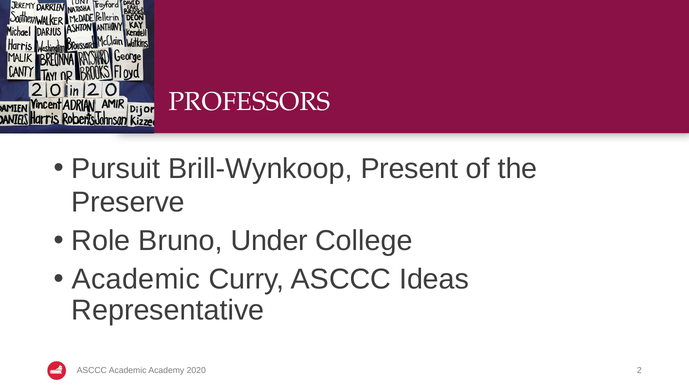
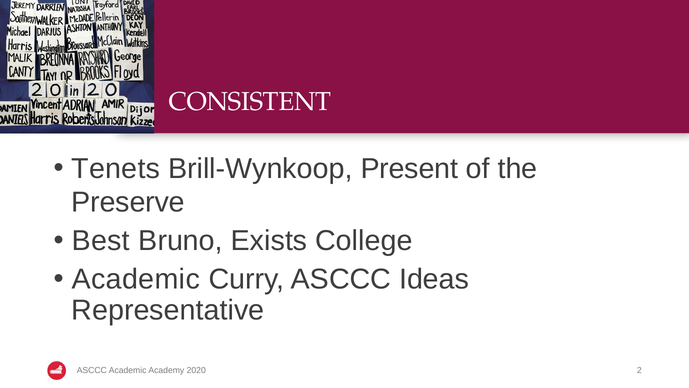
PROFESSORS: PROFESSORS -> CONSISTENT (250, 101)
Pursuit: Pursuit -> Tenets (116, 168)
Role: Role -> Best (101, 241)
Under: Under -> Exists (269, 241)
